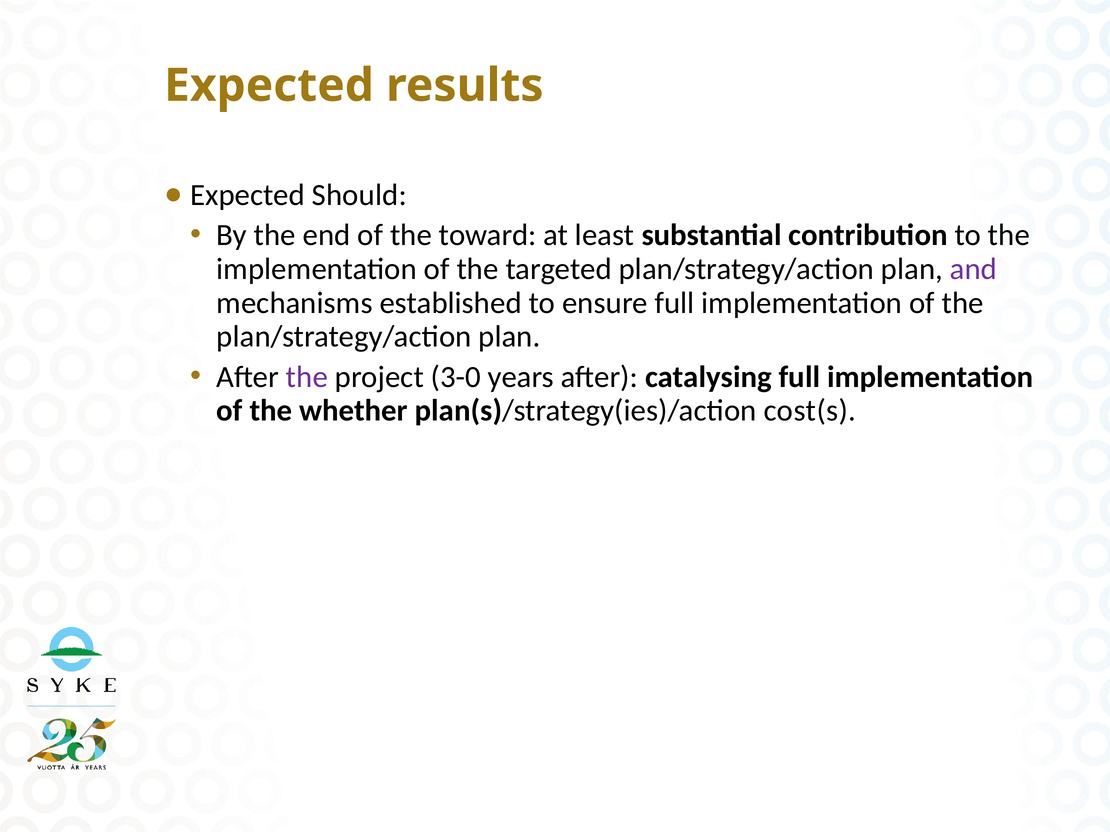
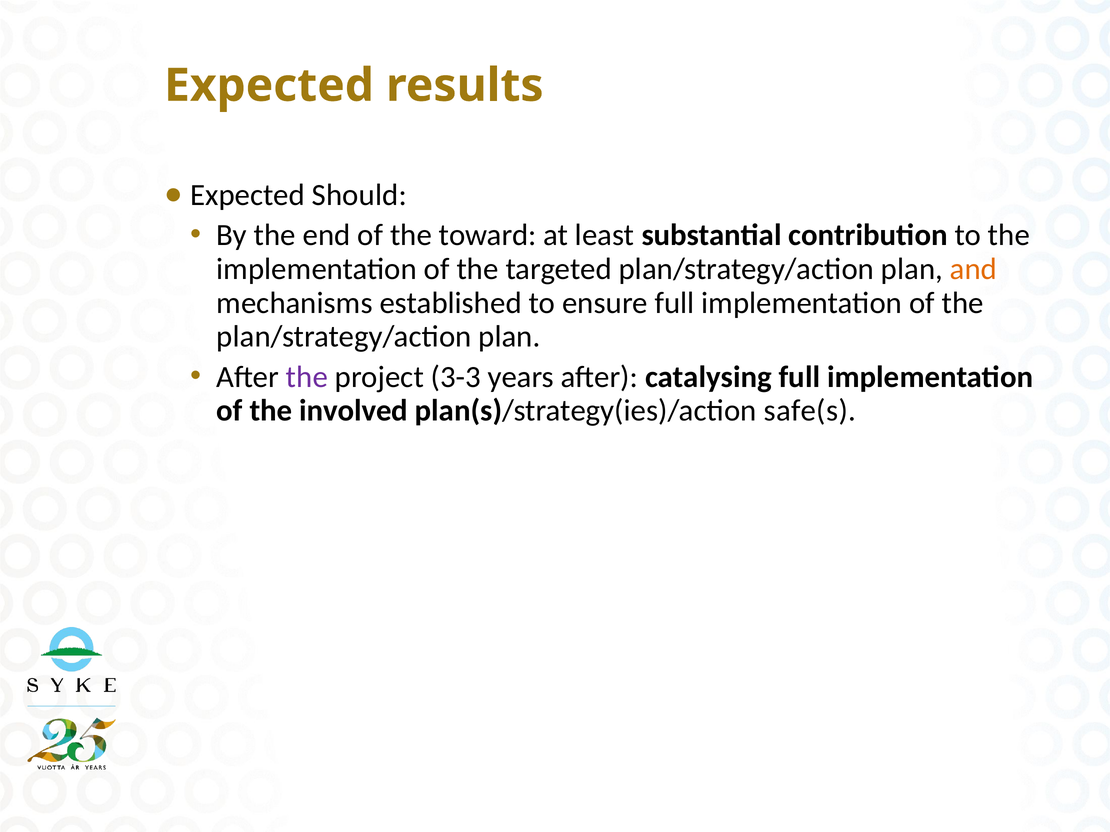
and colour: purple -> orange (974, 269)
3-0: 3-0 -> 3-3 (456, 377)
whether: whether -> involved (354, 411)
cost(s: cost(s -> safe(s (810, 411)
